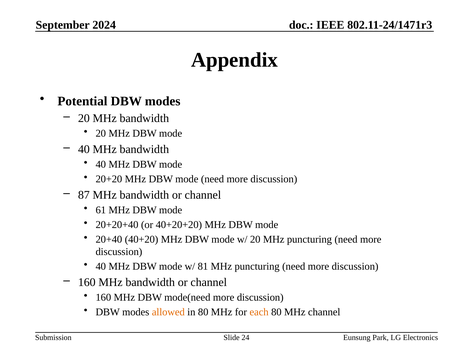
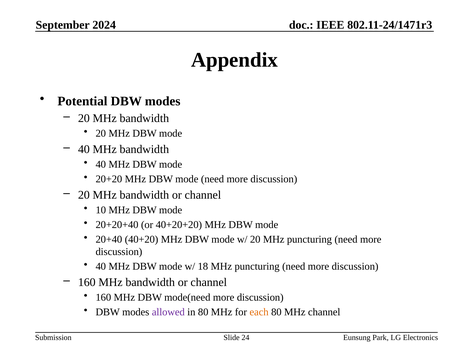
87: 87 -> 20 (84, 195)
61: 61 -> 10 (101, 210)
81: 81 -> 18 (203, 266)
allowed colour: orange -> purple (168, 312)
